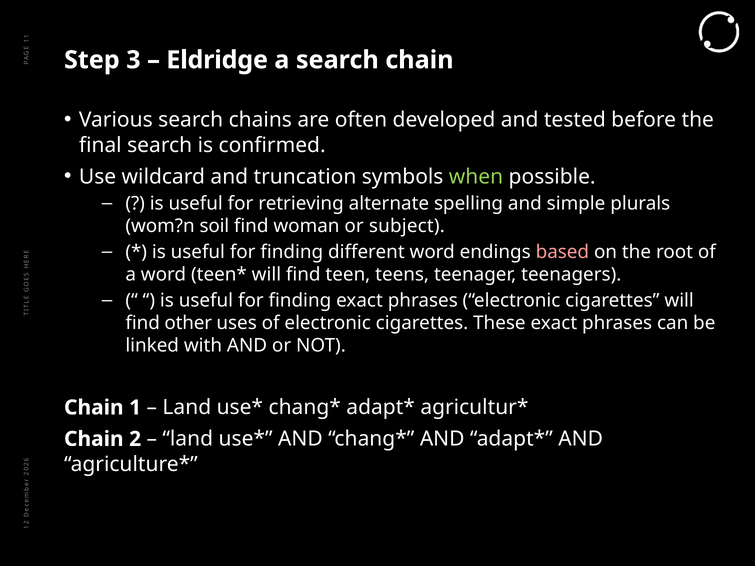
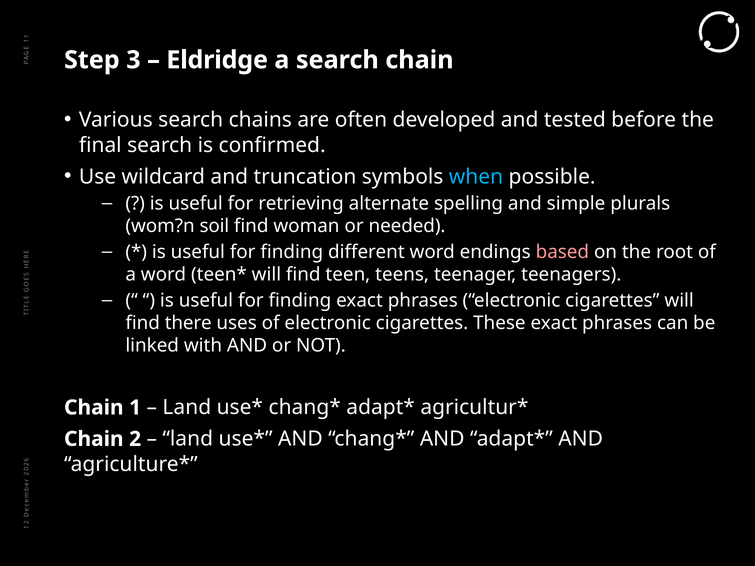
when colour: light green -> light blue (476, 177)
subject: subject -> needed (407, 226)
other: other -> there (188, 323)
